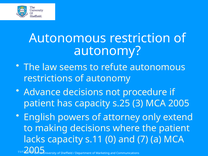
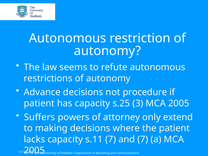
English: English -> Suffers (39, 117)
s.11 0: 0 -> 7 (111, 139)
